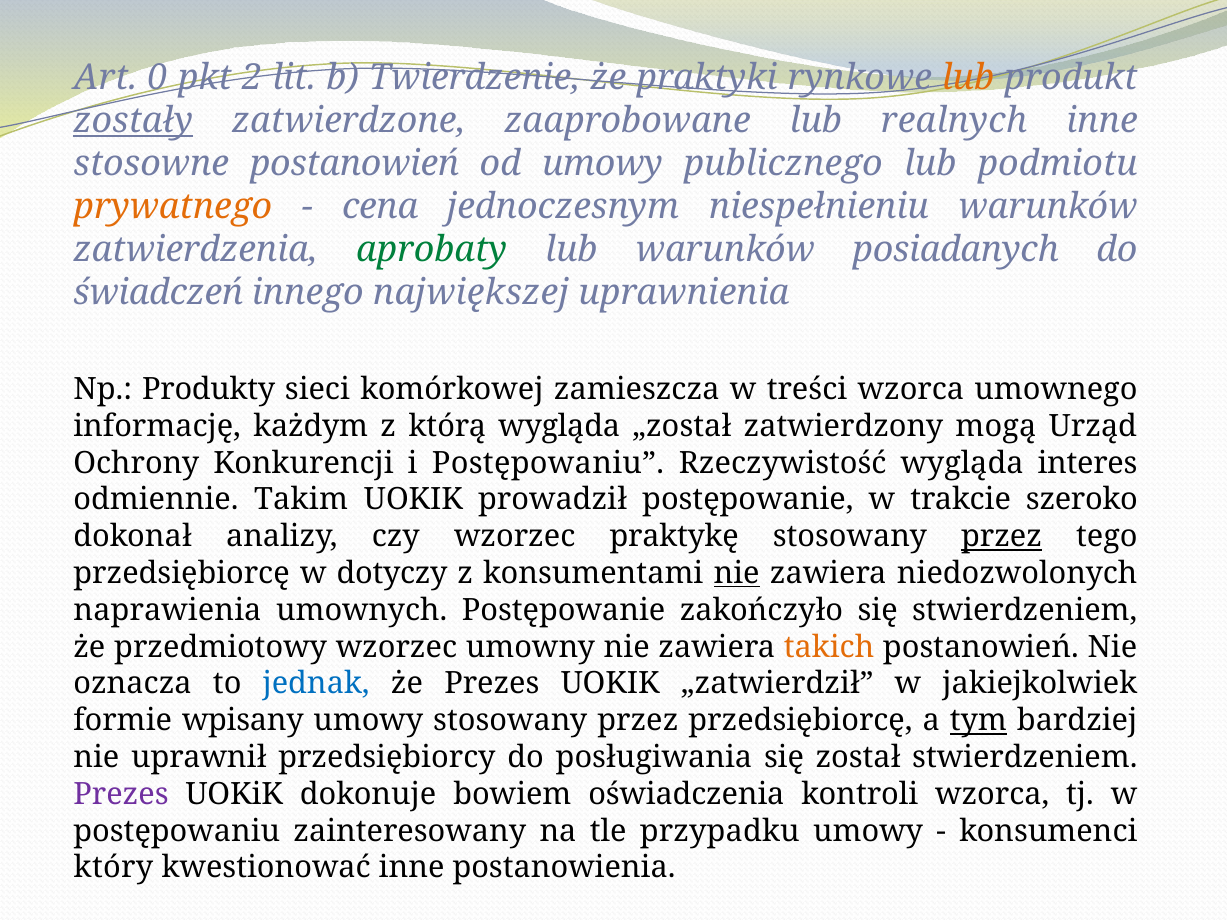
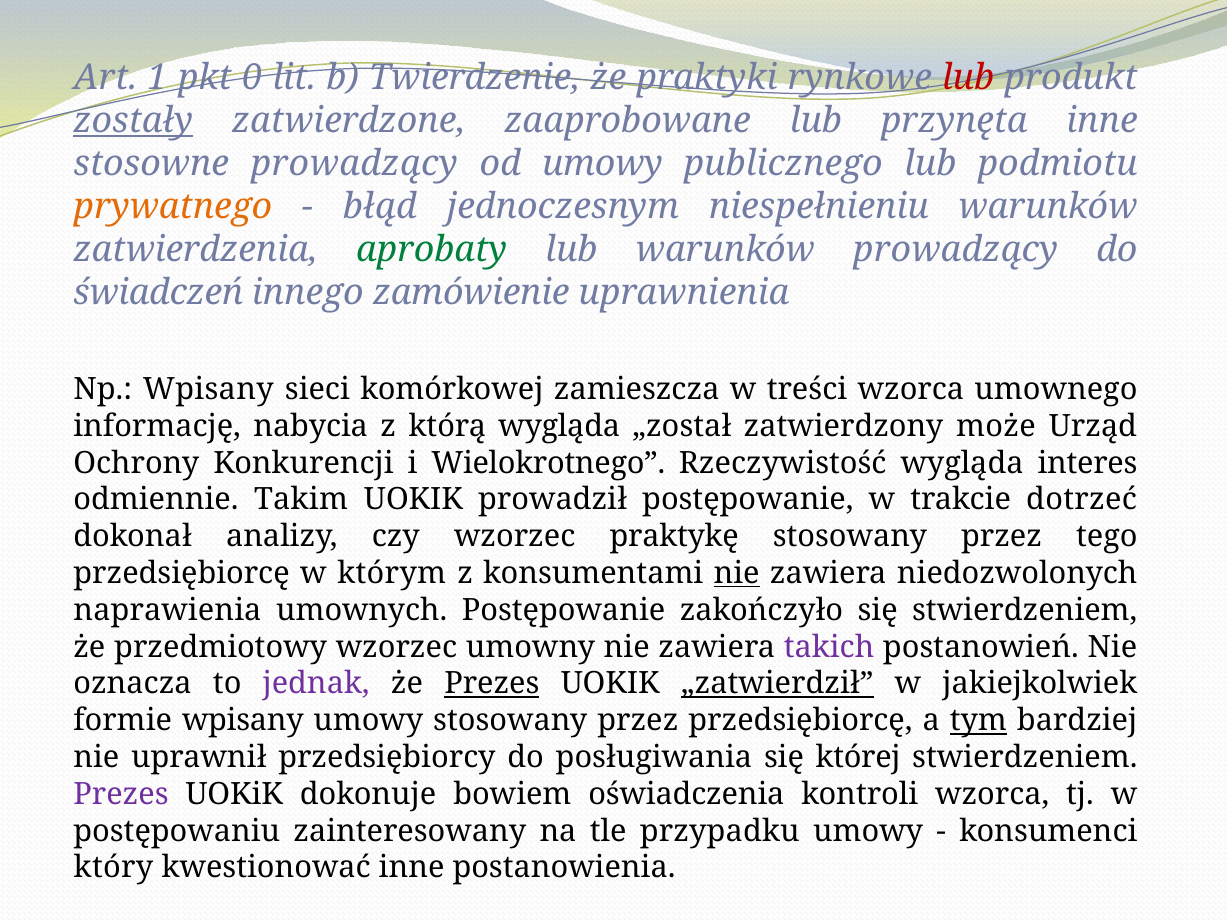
0: 0 -> 1 (157, 78)
2: 2 -> 0 (252, 78)
lub colour: orange -> red (968, 78)
realnych: realnych -> przynęta (954, 121)
stosowne postanowień: postanowień -> prowadzący (354, 164)
cena: cena -> błąd (380, 207)
warunków posiadanych: posiadanych -> prowadzący (956, 250)
największej: największej -> zamówienie (471, 293)
Np Produkty: Produkty -> Wpisany (208, 389)
każdym: każdym -> nabycia (311, 426)
mogą: mogą -> może (996, 426)
i Postępowaniu: Postępowaniu -> Wielokrotnego (548, 463)
szeroko: szeroko -> dotrzeć (1082, 500)
przez underline: present -> none (1001, 537)
dotyczy: dotyczy -> którym (392, 573)
takich colour: orange -> purple (829, 647)
jednak colour: blue -> purple (316, 684)
Prezes underline: none -> present (492, 684)
„zatwierdził underline: none -> present (777, 684)
został: został -> której (858, 758)
